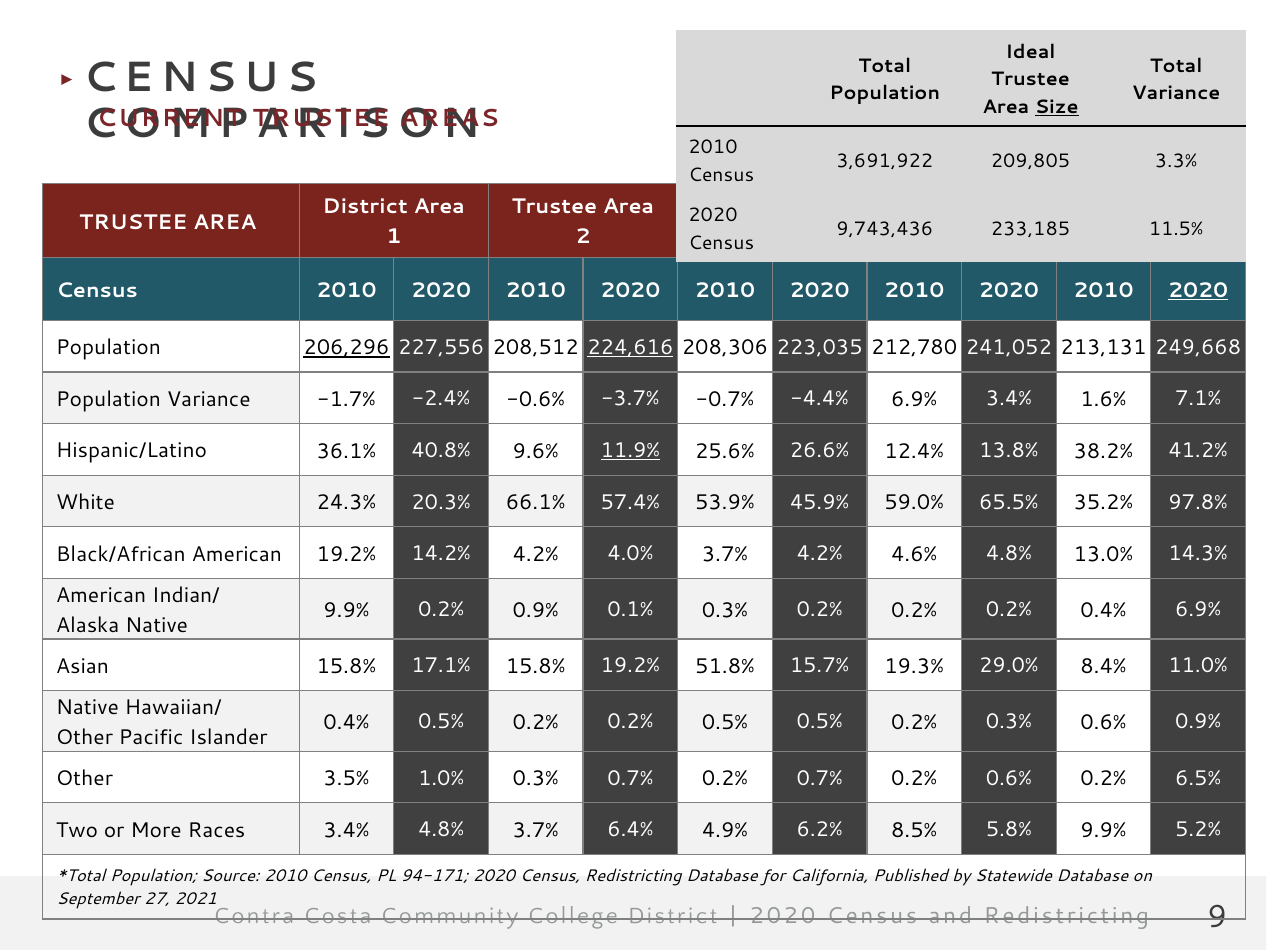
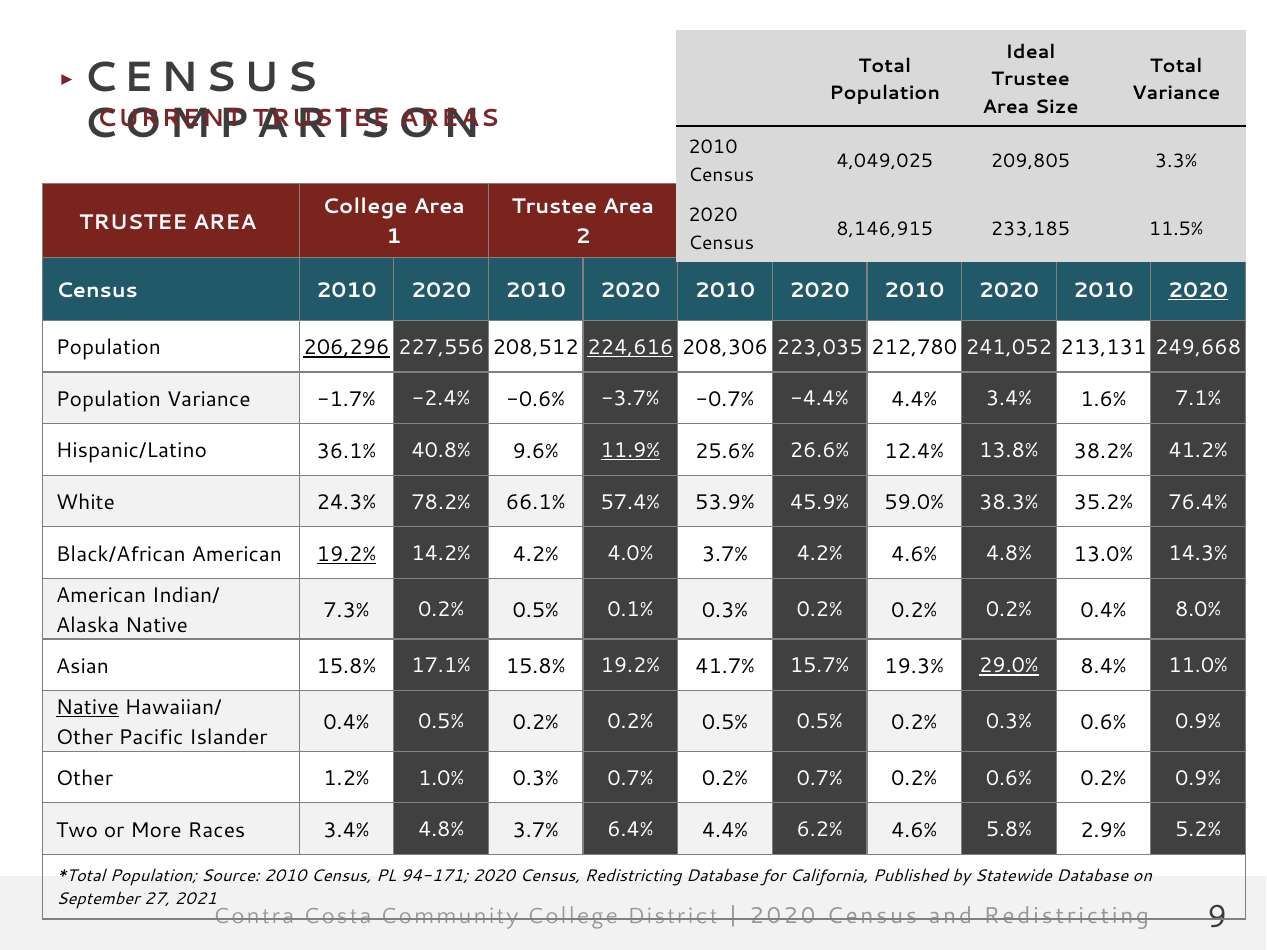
Size underline: present -> none (1057, 107)
3,691,922: 3,691,922 -> 4,049,025 (885, 161)
District: District -> College (365, 207)
9,743,436: 9,743,436 -> 8,146,915 (885, 230)
-4.4% 6.9%: 6.9% -> 4.4% (914, 400)
20.3%: 20.3% -> 78.2% (441, 502)
65.5%: 65.5% -> 38.3% (1009, 502)
97.8%: 97.8% -> 76.4% (1198, 502)
19.2% underline: none -> present (346, 555)
9.9%: 9.9% -> 7.3% (346, 611)
0.9%: 0.9% -> 0.5% (536, 611)
0.4% 6.9%: 6.9% -> 8.0% (1198, 610)
51.8%: 51.8% -> 41.7% (725, 667)
29.0% underline: none -> present (1009, 666)
Native underline: none -> present (87, 708)
3.5%: 3.5% -> 1.2% (346, 779)
0.2% 6.5%: 6.5% -> 0.9% (1198, 778)
6.4% 4.9%: 4.9% -> 4.4% (725, 831)
6.2% 8.5%: 8.5% -> 4.6% (914, 831)
5.8% 9.9%: 9.9% -> 2.9% (1103, 831)
